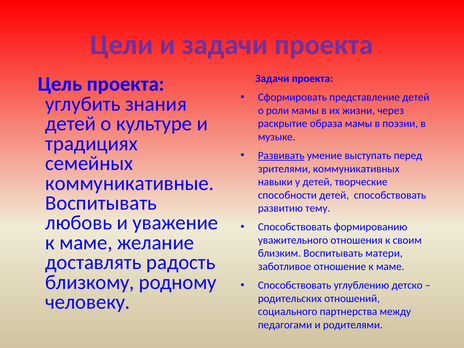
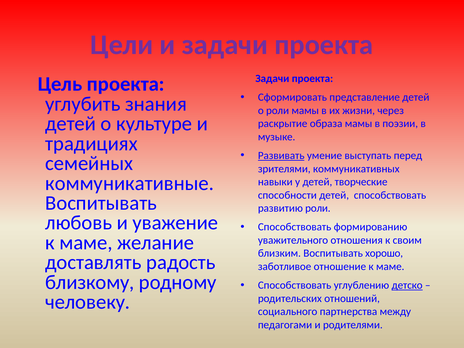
развитию тему: тему -> роли (318, 208)
матери: матери -> хорошо (384, 253)
детско underline: none -> present (407, 285)
